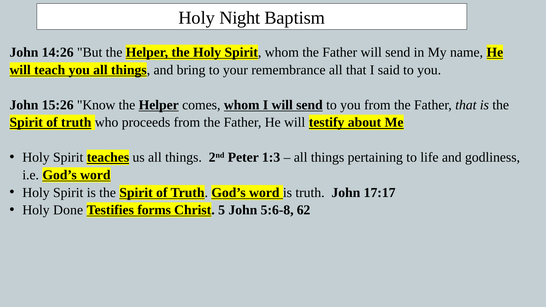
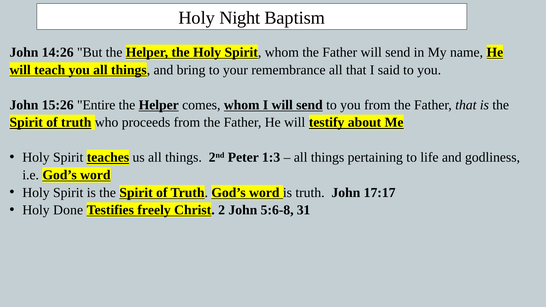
Know: Know -> Entire (96, 105)
forms: forms -> freely (154, 210)
5: 5 -> 2 (222, 210)
62: 62 -> 31 (304, 210)
